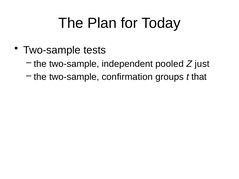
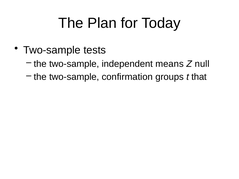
pooled: pooled -> means (170, 64)
just: just -> null (202, 64)
